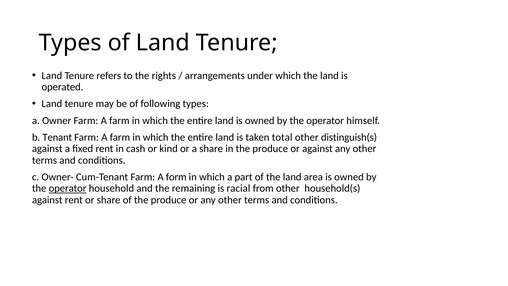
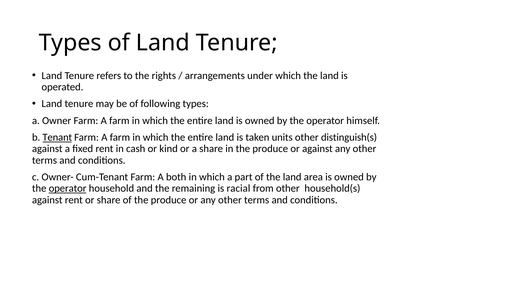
Tenant underline: none -> present (57, 137)
total: total -> units (282, 137)
form: form -> both (176, 177)
